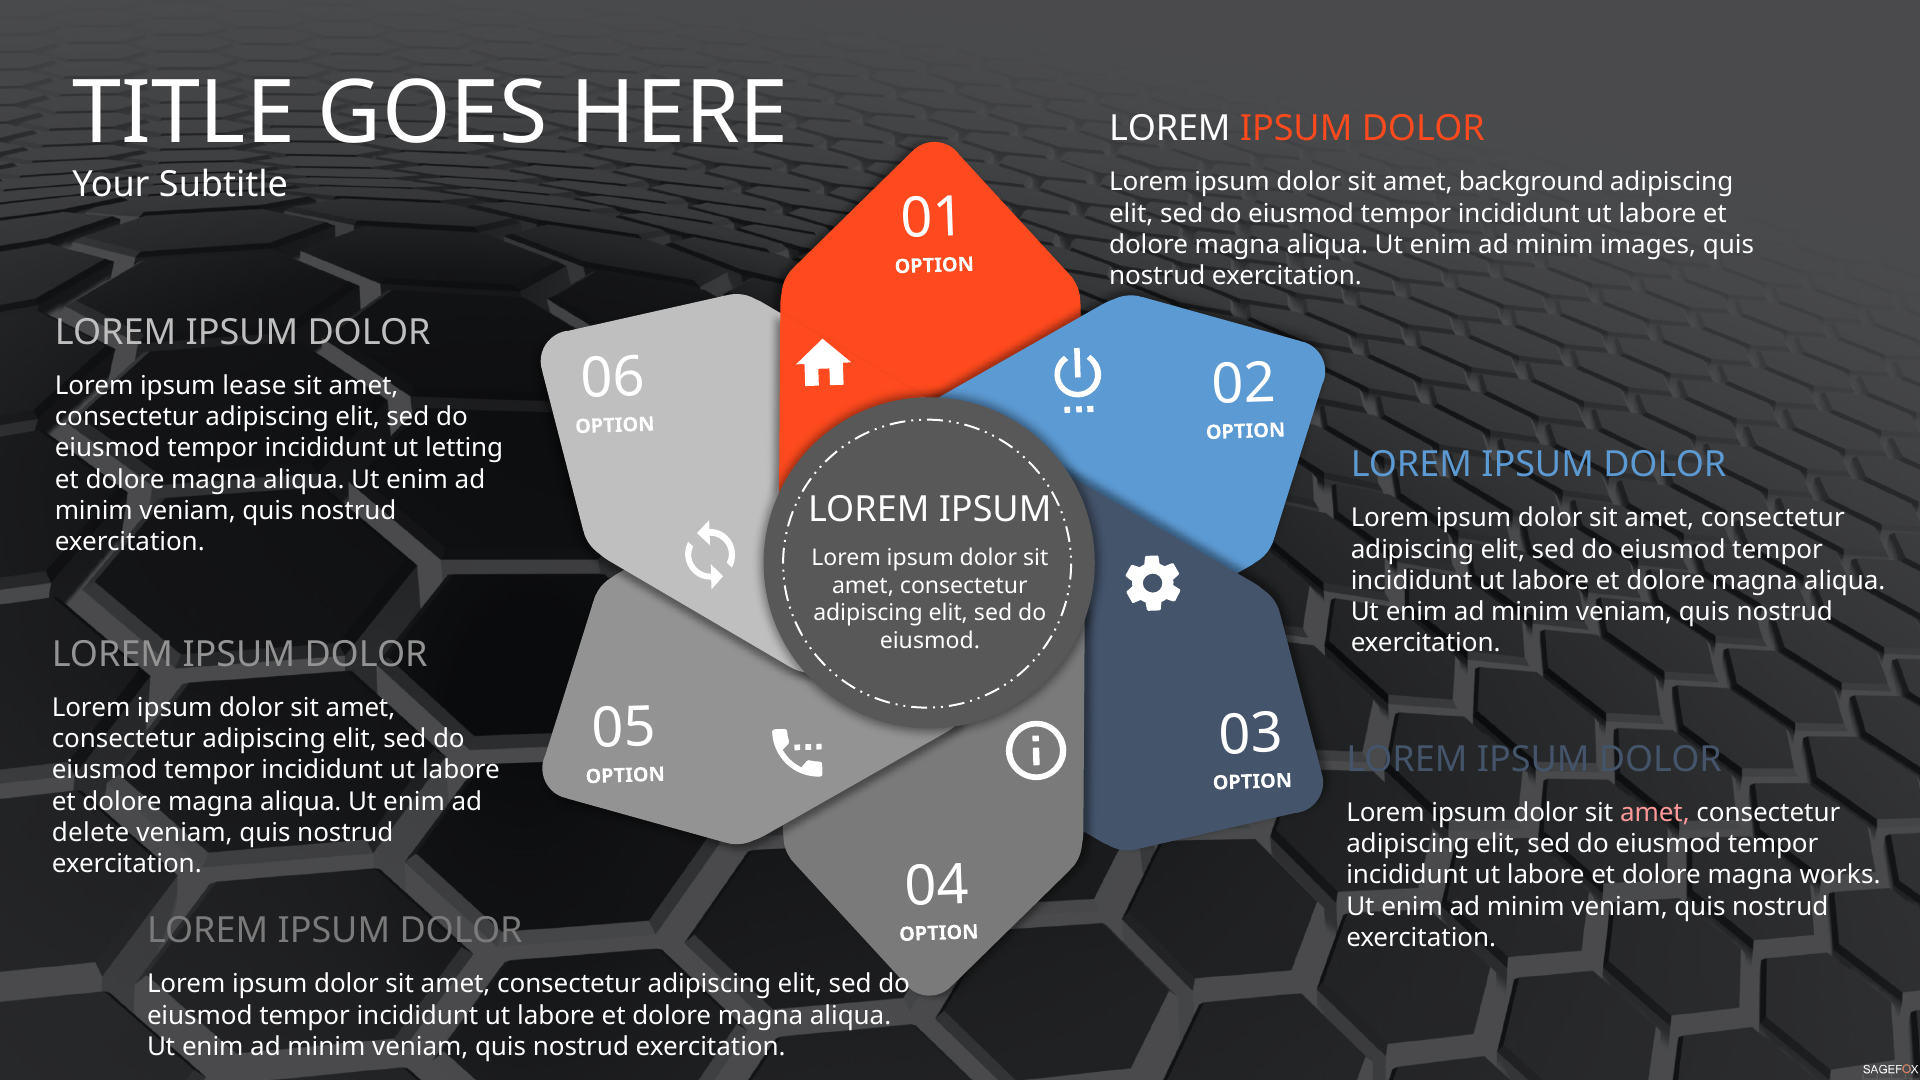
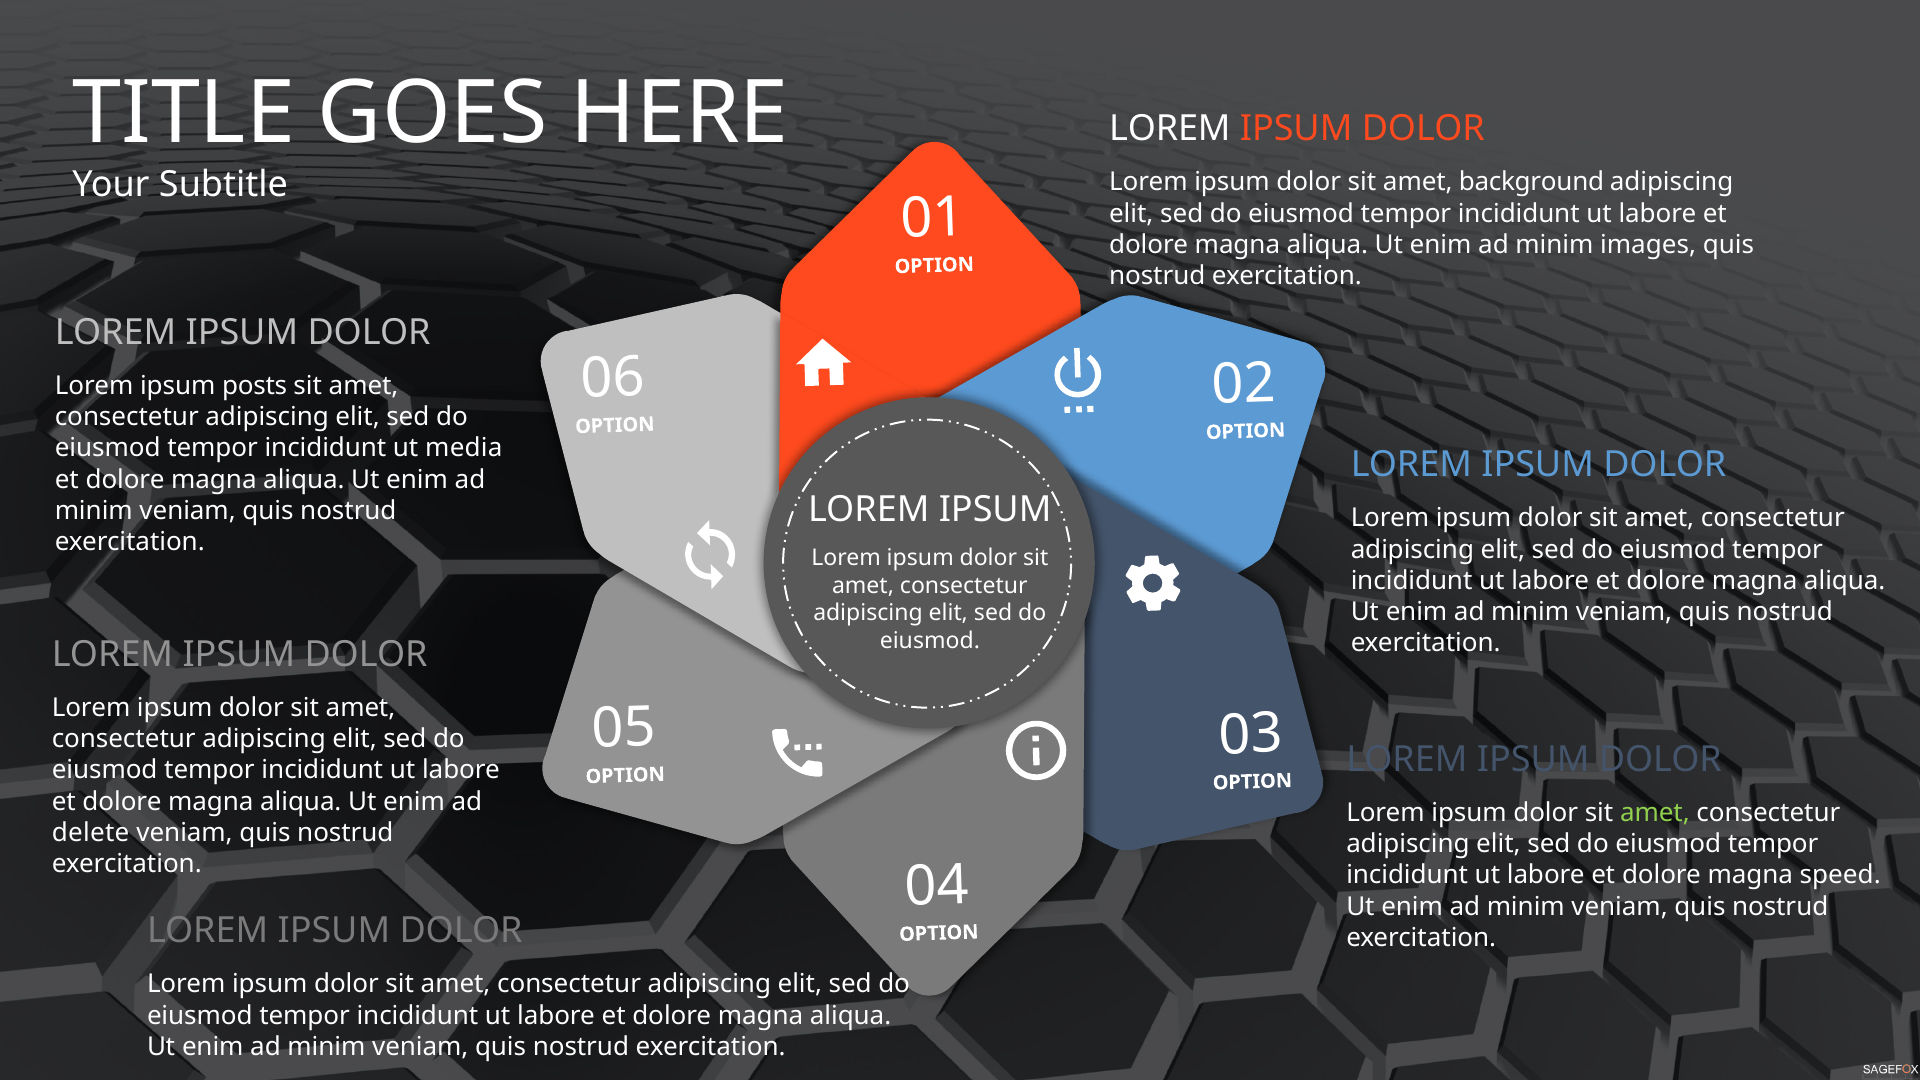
lease: lease -> posts (255, 386)
letting: letting -> media (464, 448)
amet colour: pink -> light green (1655, 813)
works: works -> speed (1840, 875)
